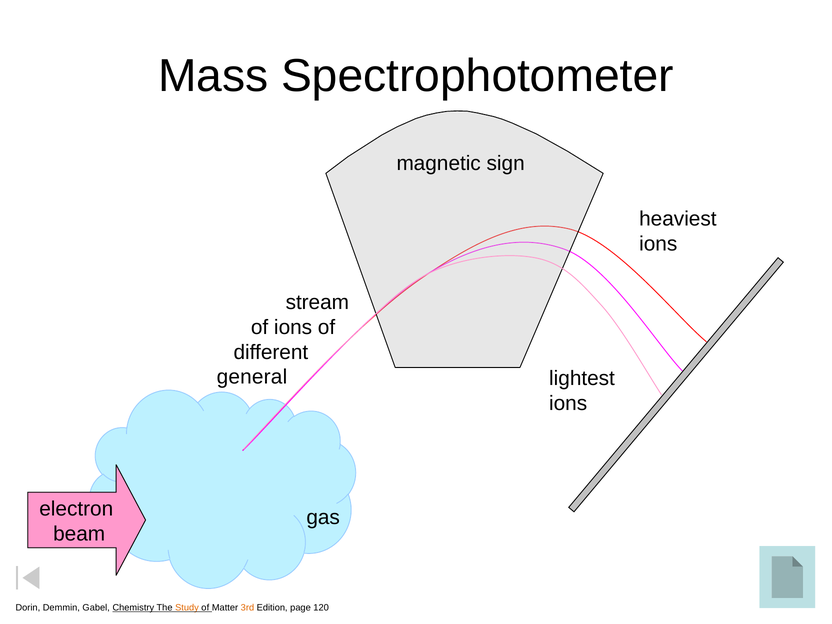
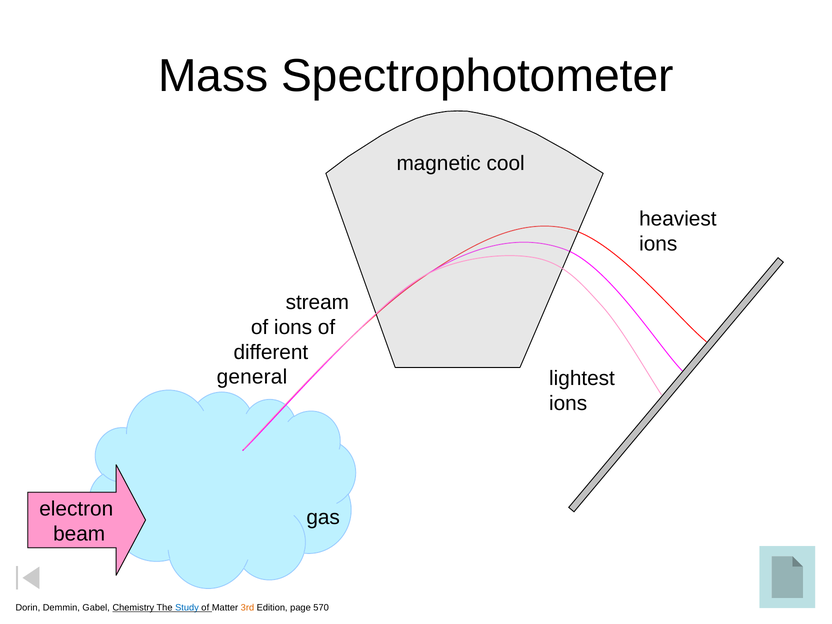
sign: sign -> cool (506, 164)
Study colour: orange -> blue (187, 608)
120: 120 -> 570 (321, 608)
